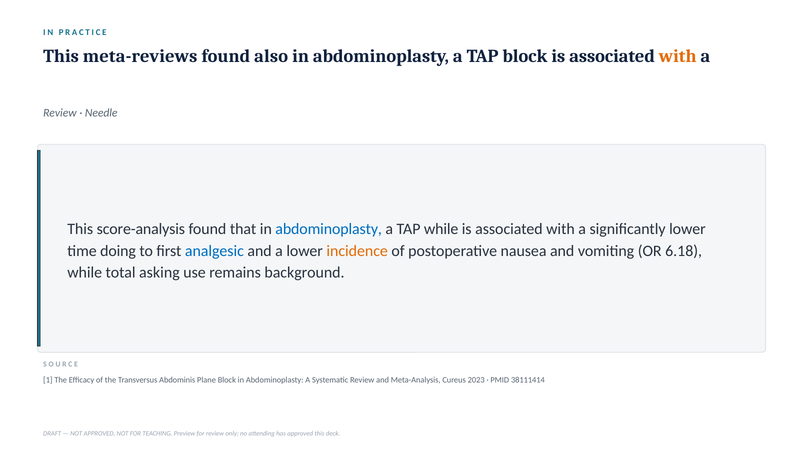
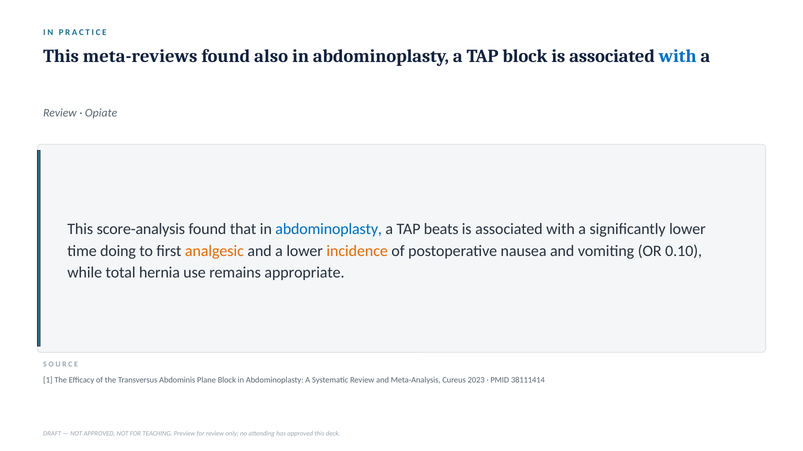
with colour: orange -> blue (678, 56)
Needle: Needle -> Opiate (101, 113)
TAP while: while -> beats (441, 229)
analgesic colour: blue -> orange (214, 251)
6.18: 6.18 -> 0.10 (684, 251)
asking: asking -> hernia (159, 273)
background: background -> appropriate (305, 273)
